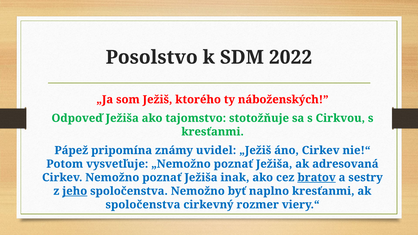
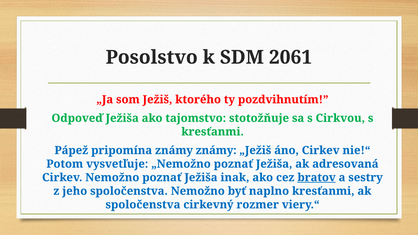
2022: 2022 -> 2061 (290, 57)
náboženských: náboženských -> pozdvihnutím (283, 100)
známy uvidel: uvidel -> známy (216, 150)
jeho underline: present -> none (75, 191)
